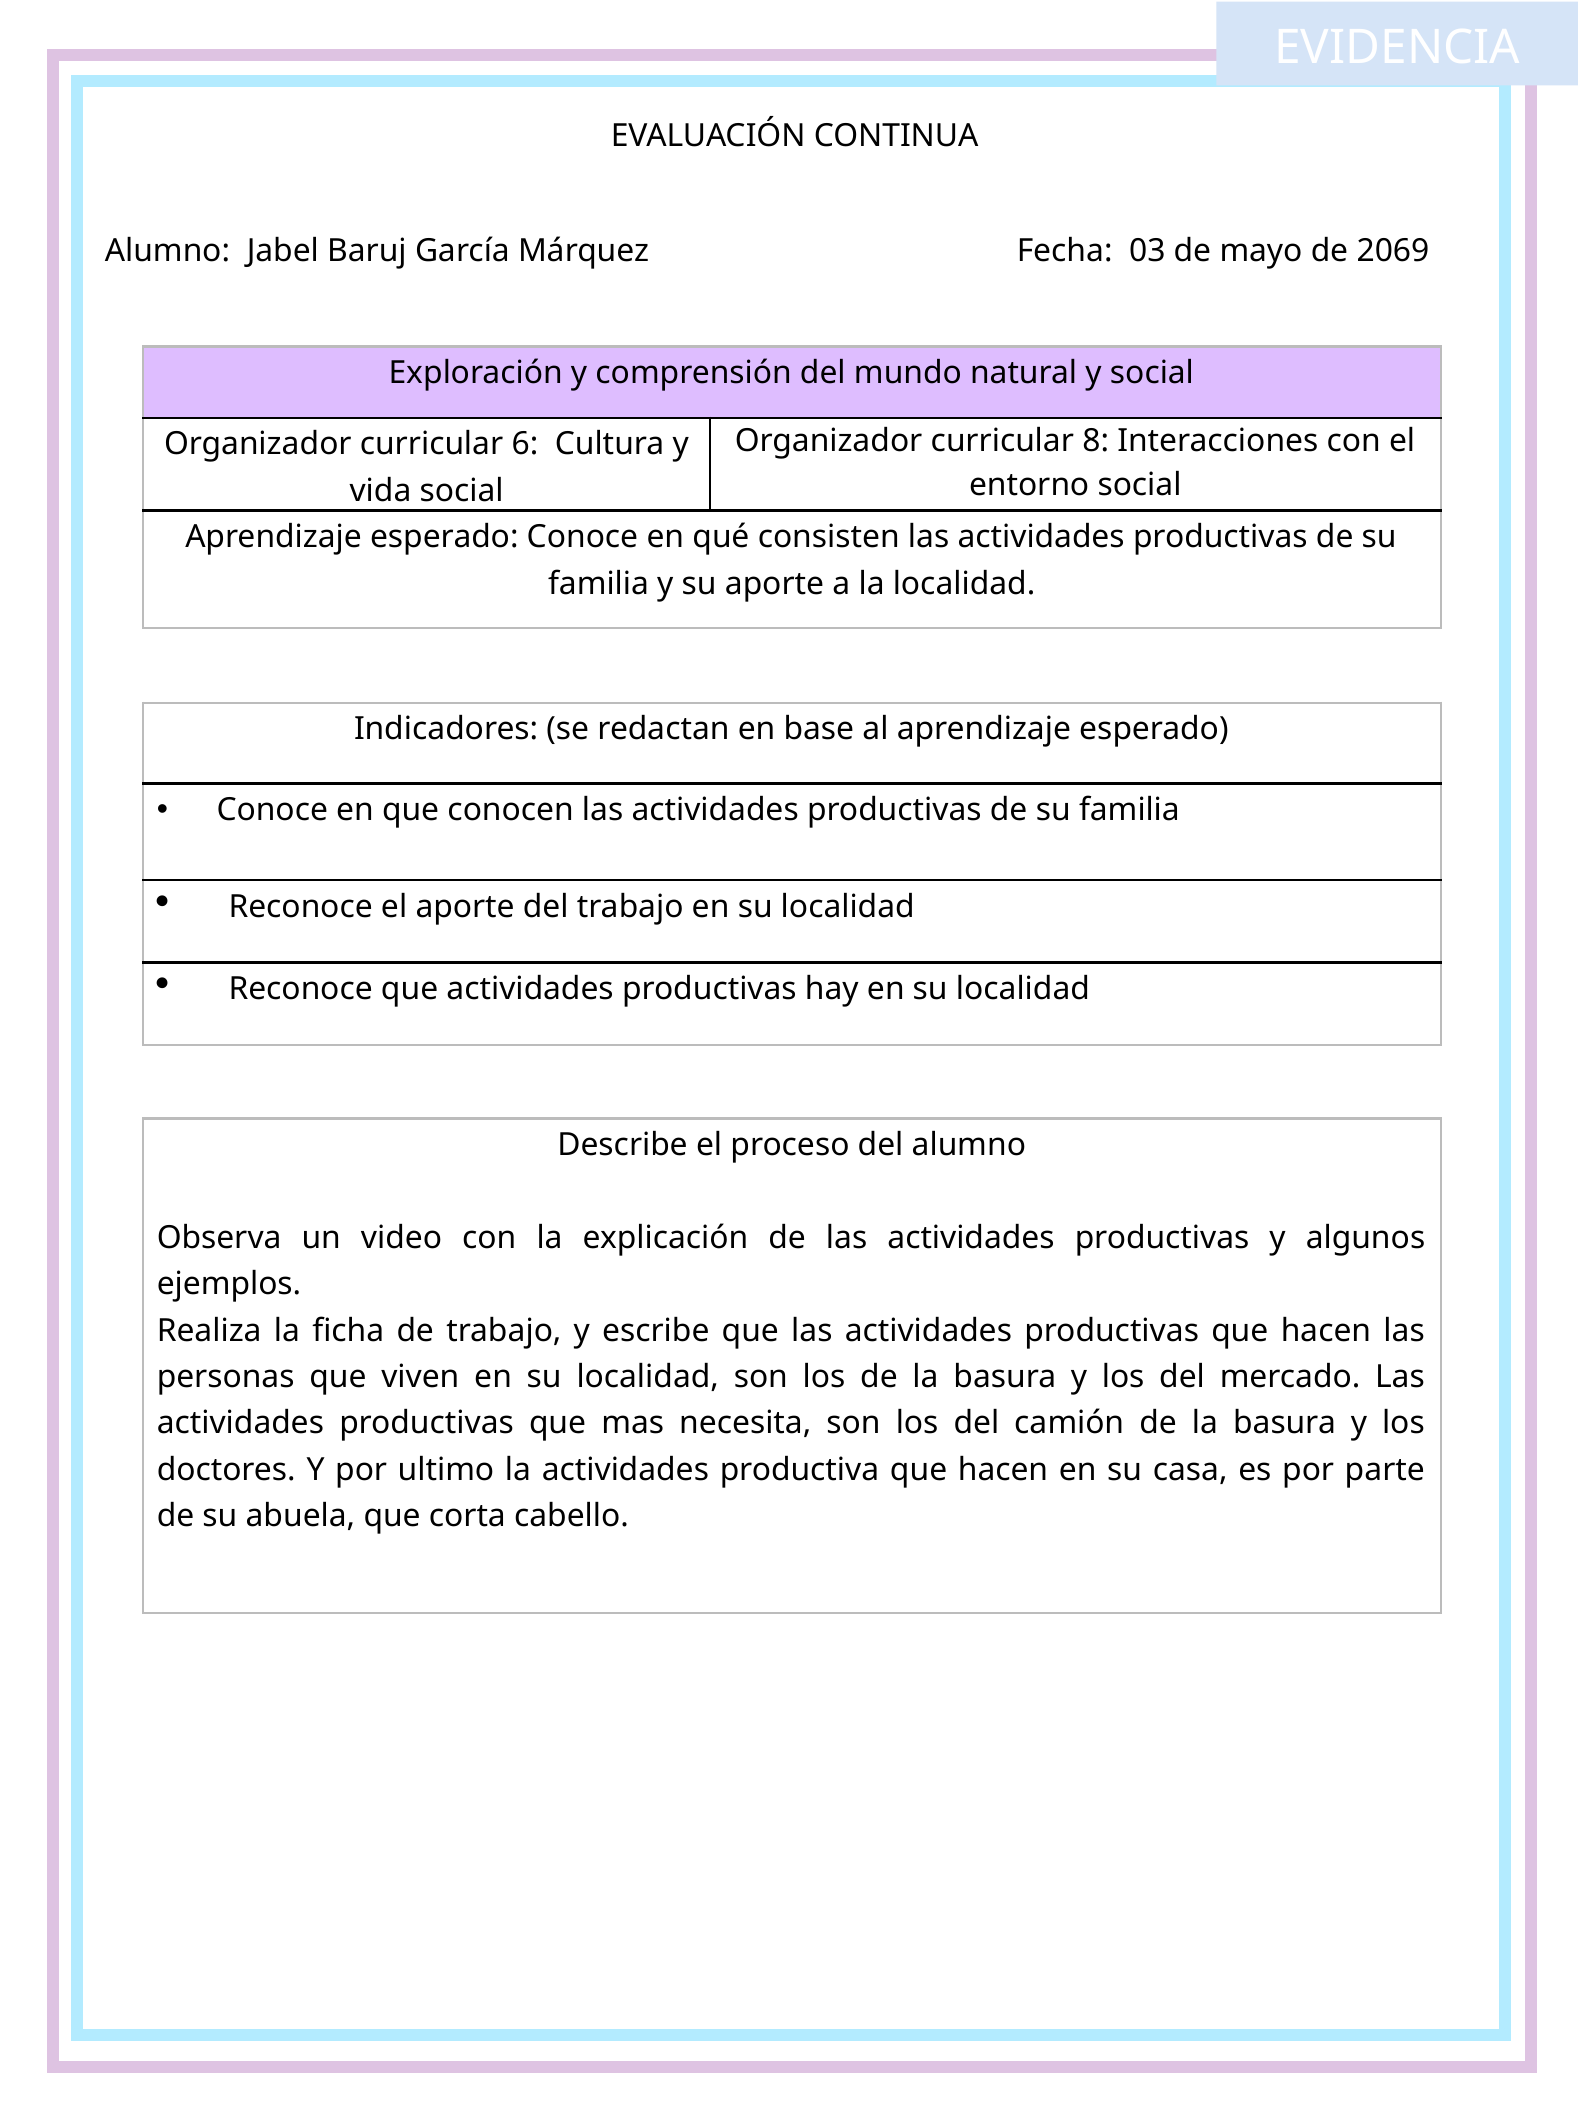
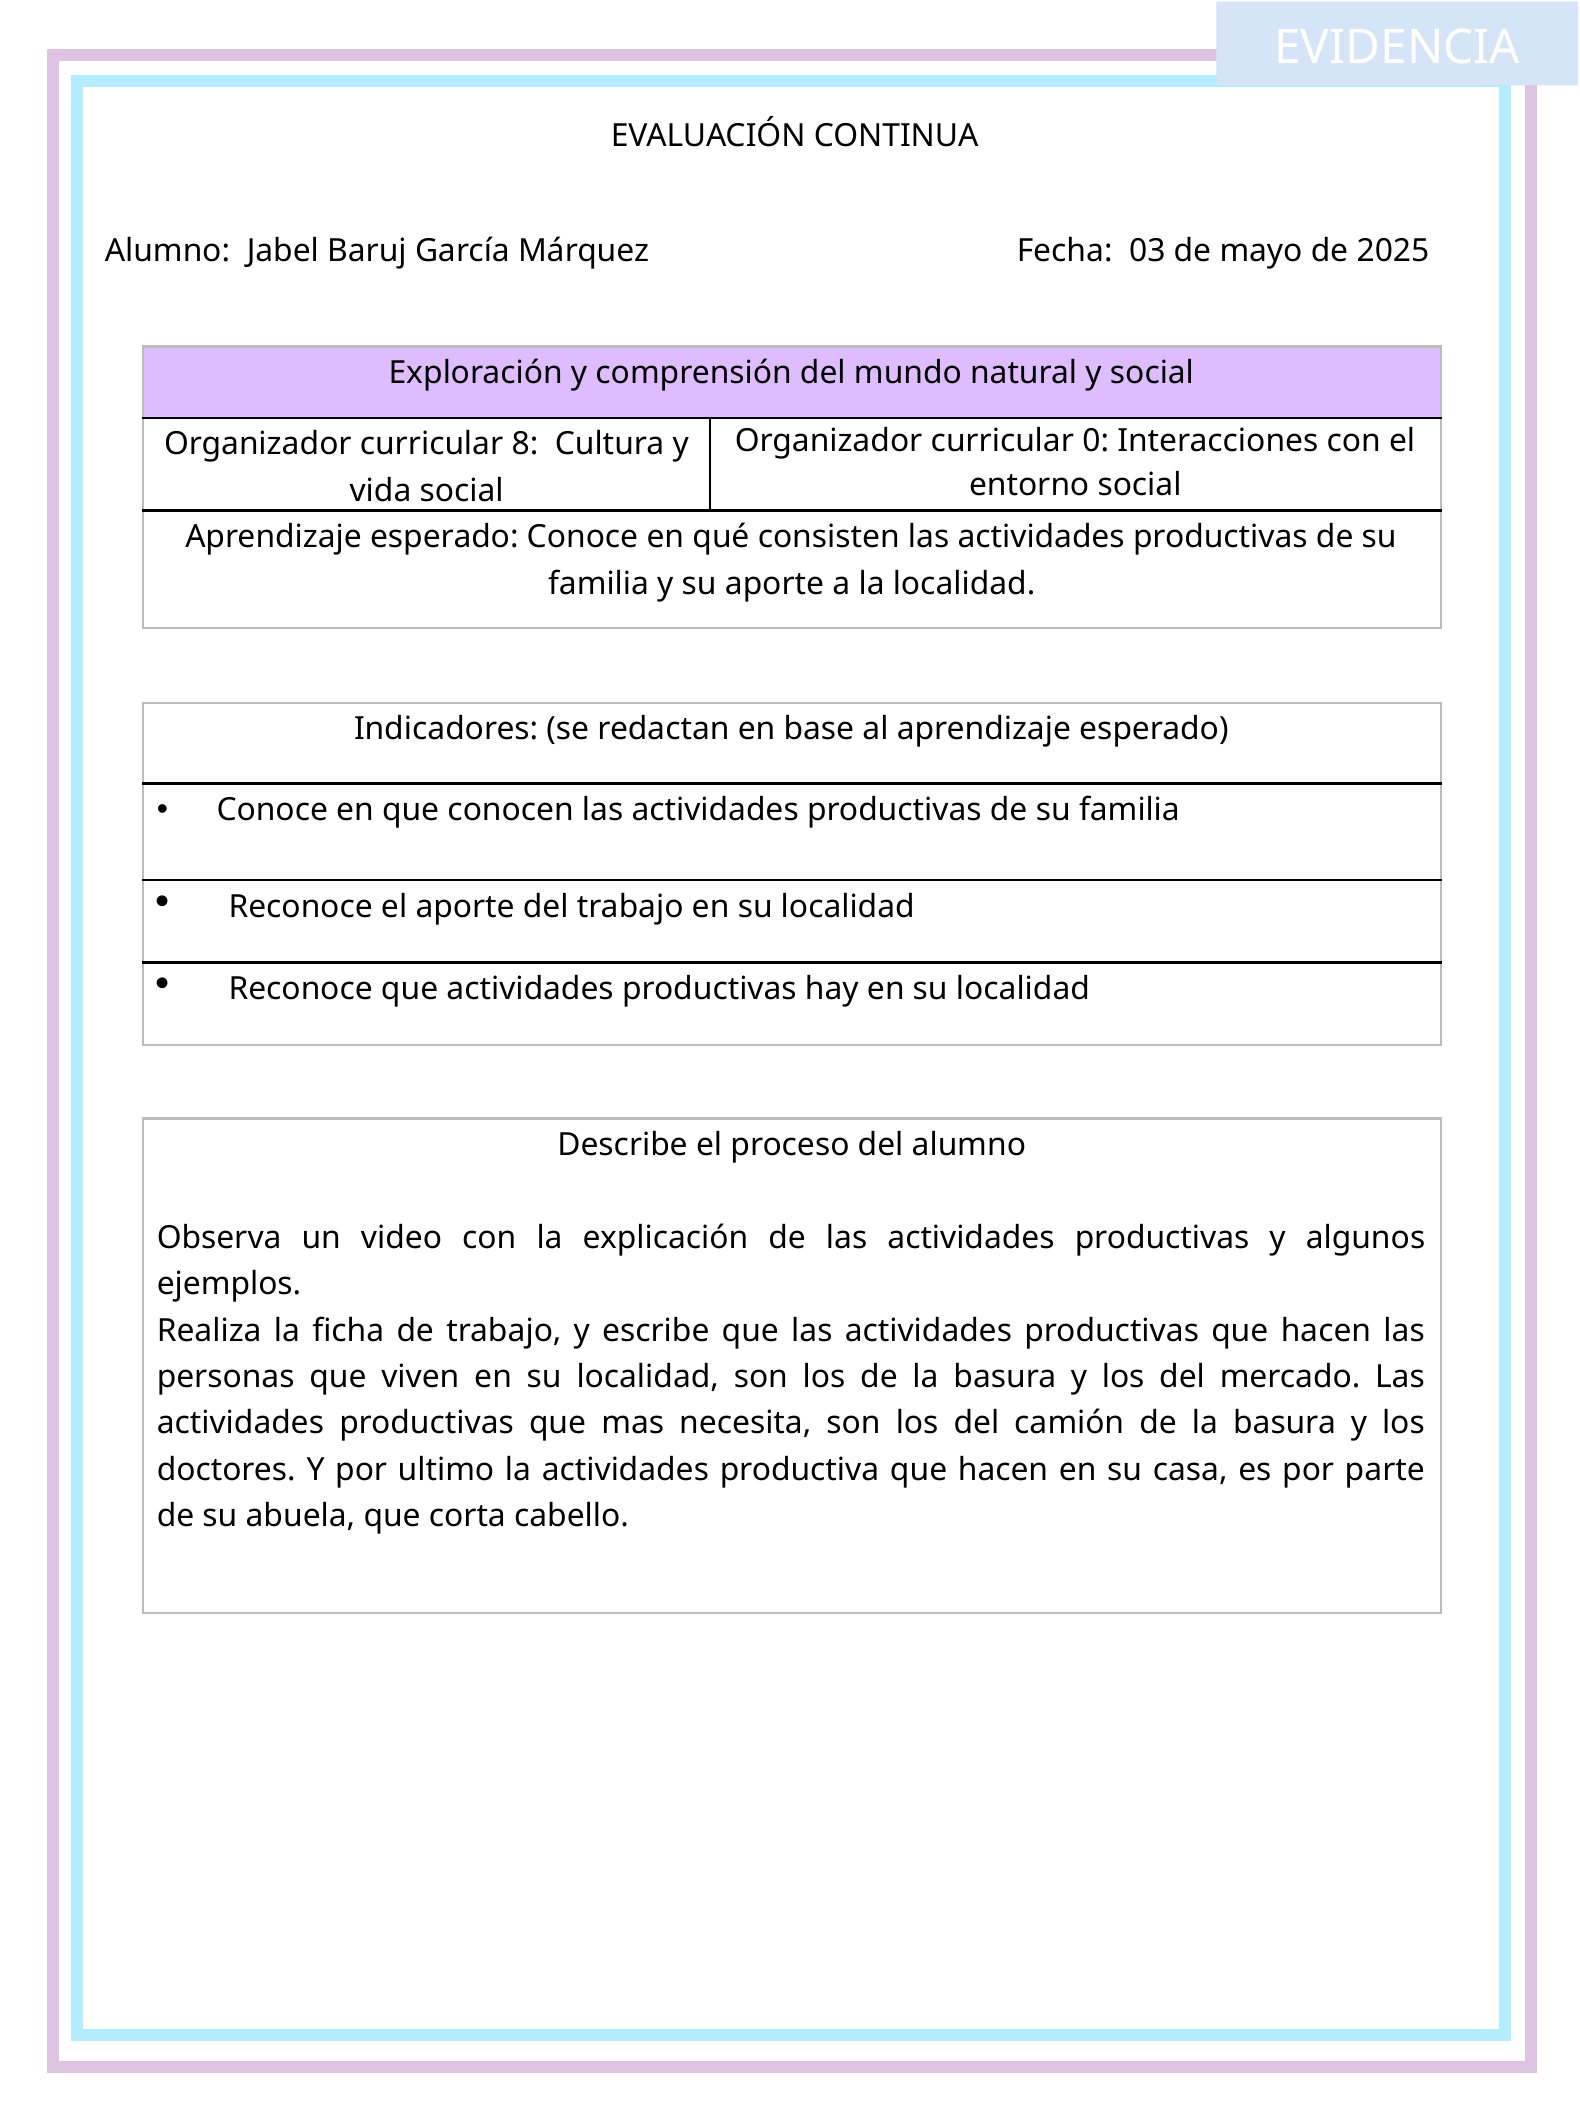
2069: 2069 -> 2025 (1393, 250)
8: 8 -> 0 (1096, 441)
6: 6 -> 8 (525, 444)
